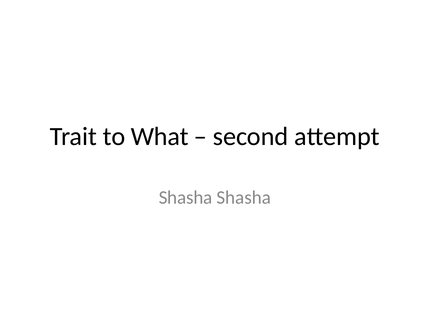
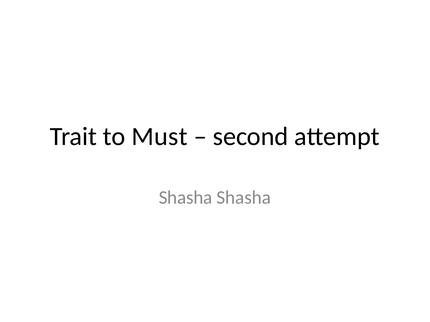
What: What -> Must (159, 137)
